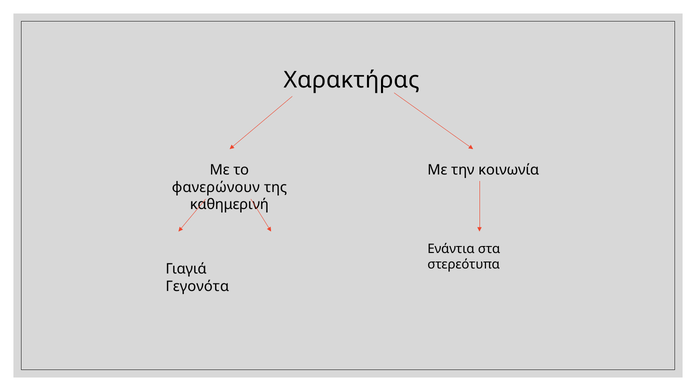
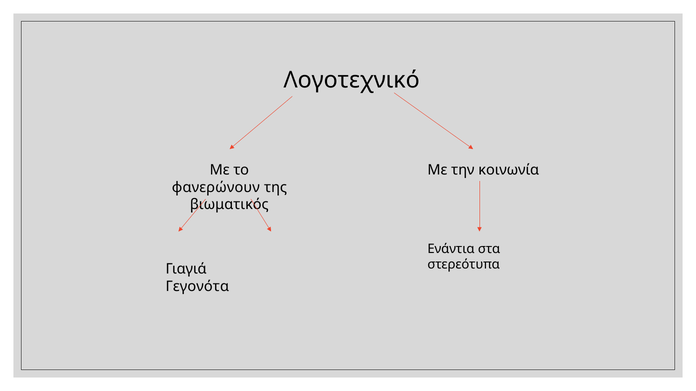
Χαρακτήρας: Χαρακτήρας -> Λογοτεχνικό (352, 80)
καθημερινή: καθημερινή -> βιωματικός (229, 205)
